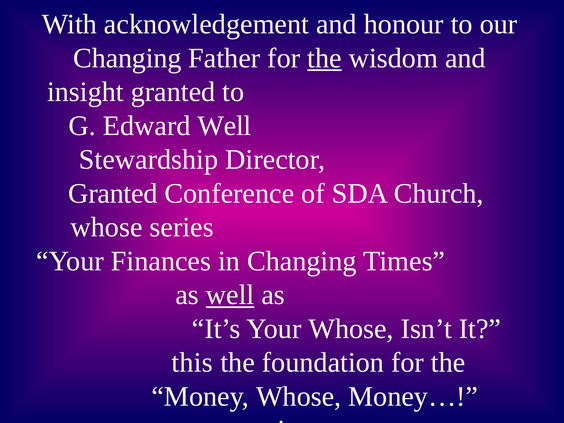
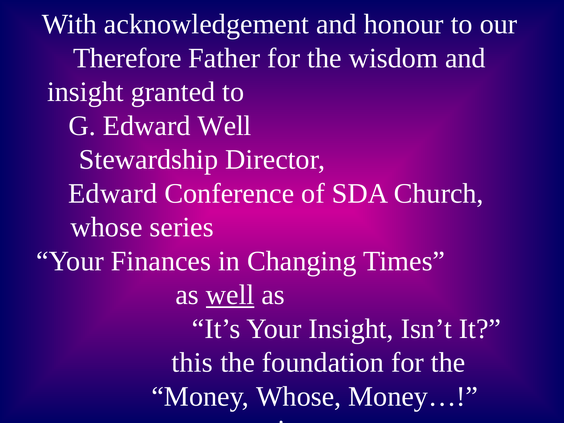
Changing: Changing -> Therefore (127, 58)
the underline: present -> none (324, 58)
Granted: Granted -> Edward (113, 193)
Your Whose: Whose -> Insight (351, 329)
